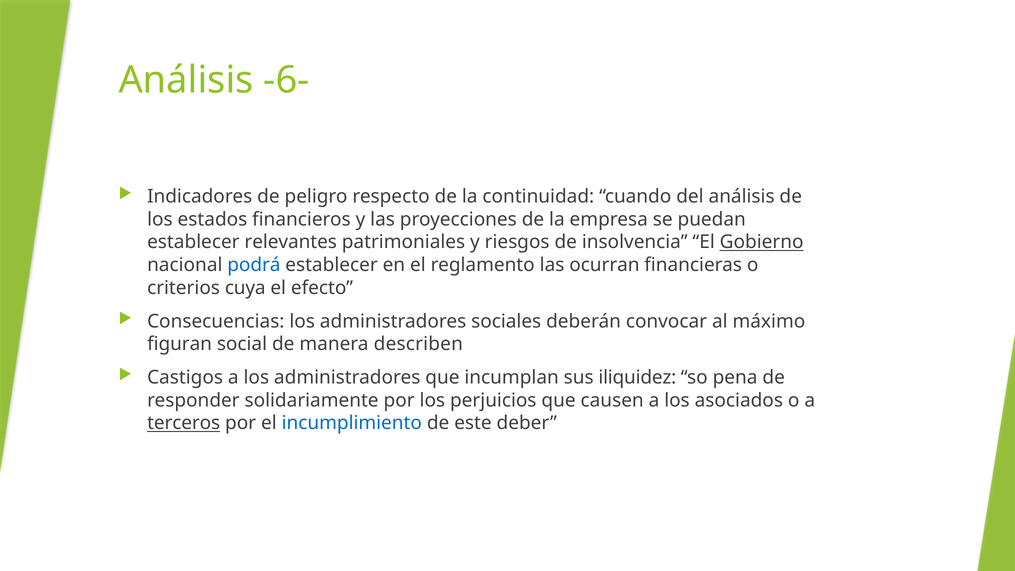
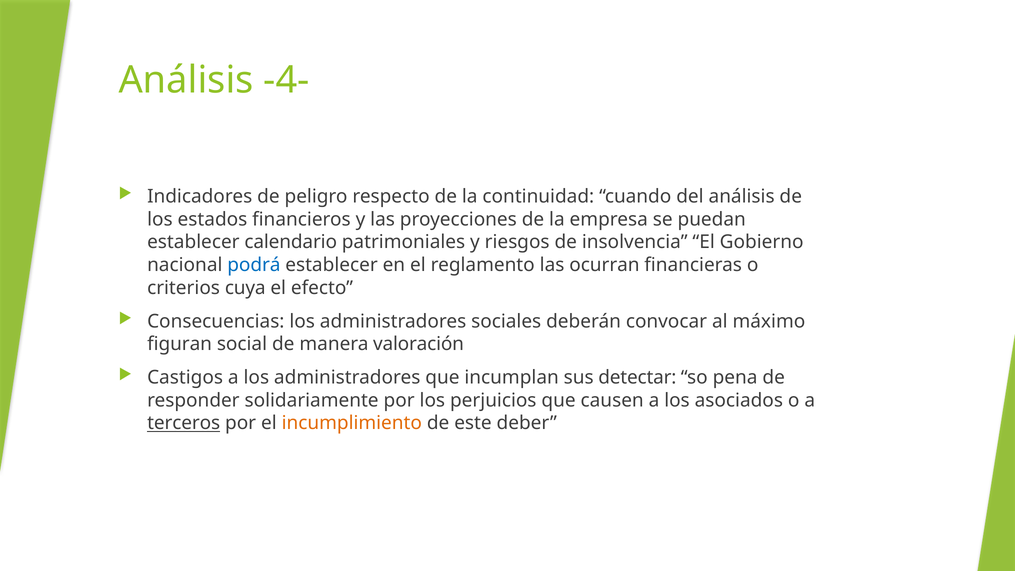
-6-: -6- -> -4- (287, 80)
relevantes: relevantes -> calendario (291, 242)
Gobierno underline: present -> none (762, 242)
describen: describen -> valoración (419, 344)
iliquidez: iliquidez -> detectar (637, 377)
incumplimiento colour: blue -> orange (352, 423)
